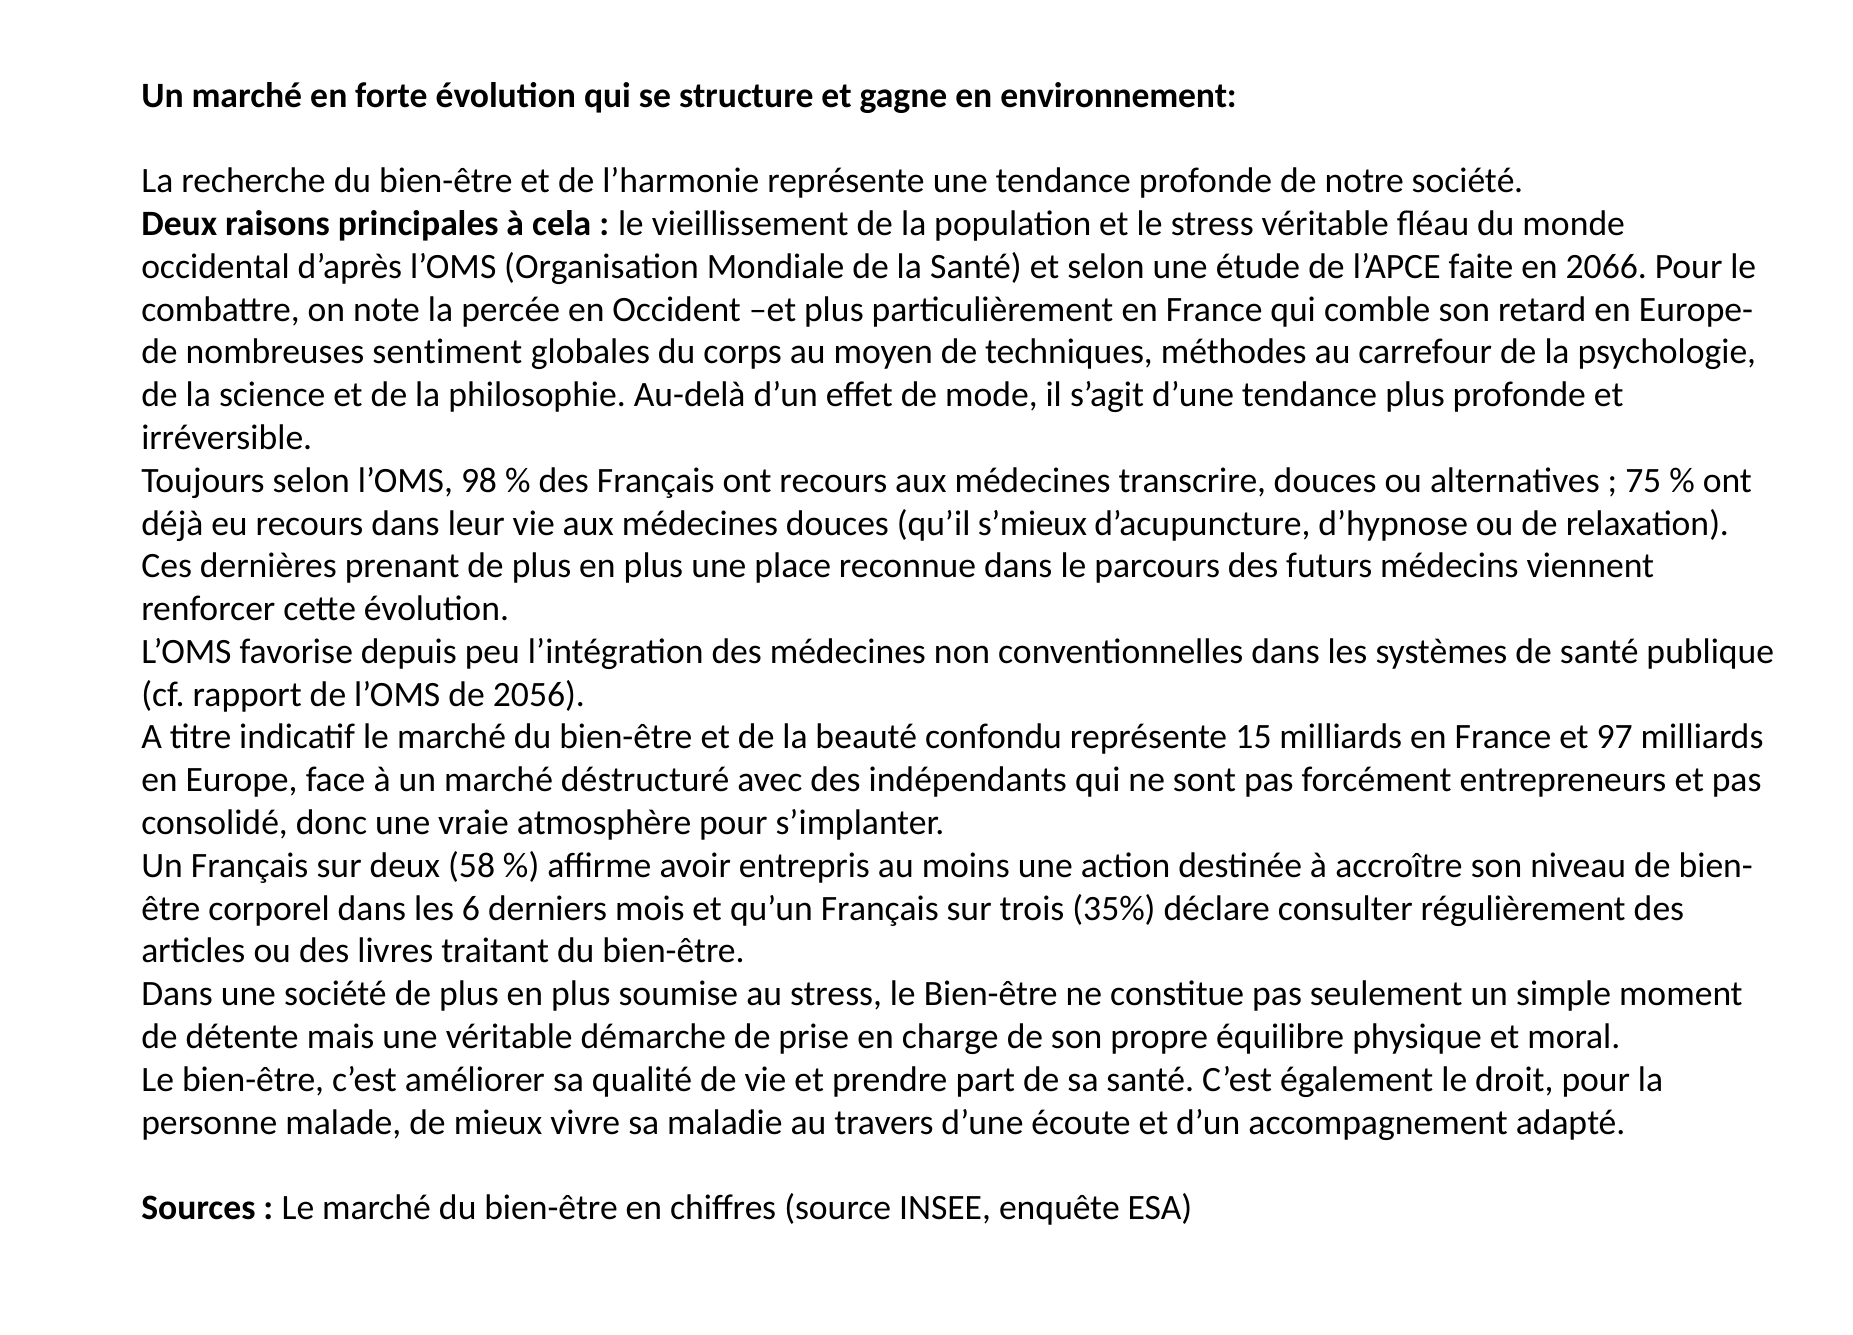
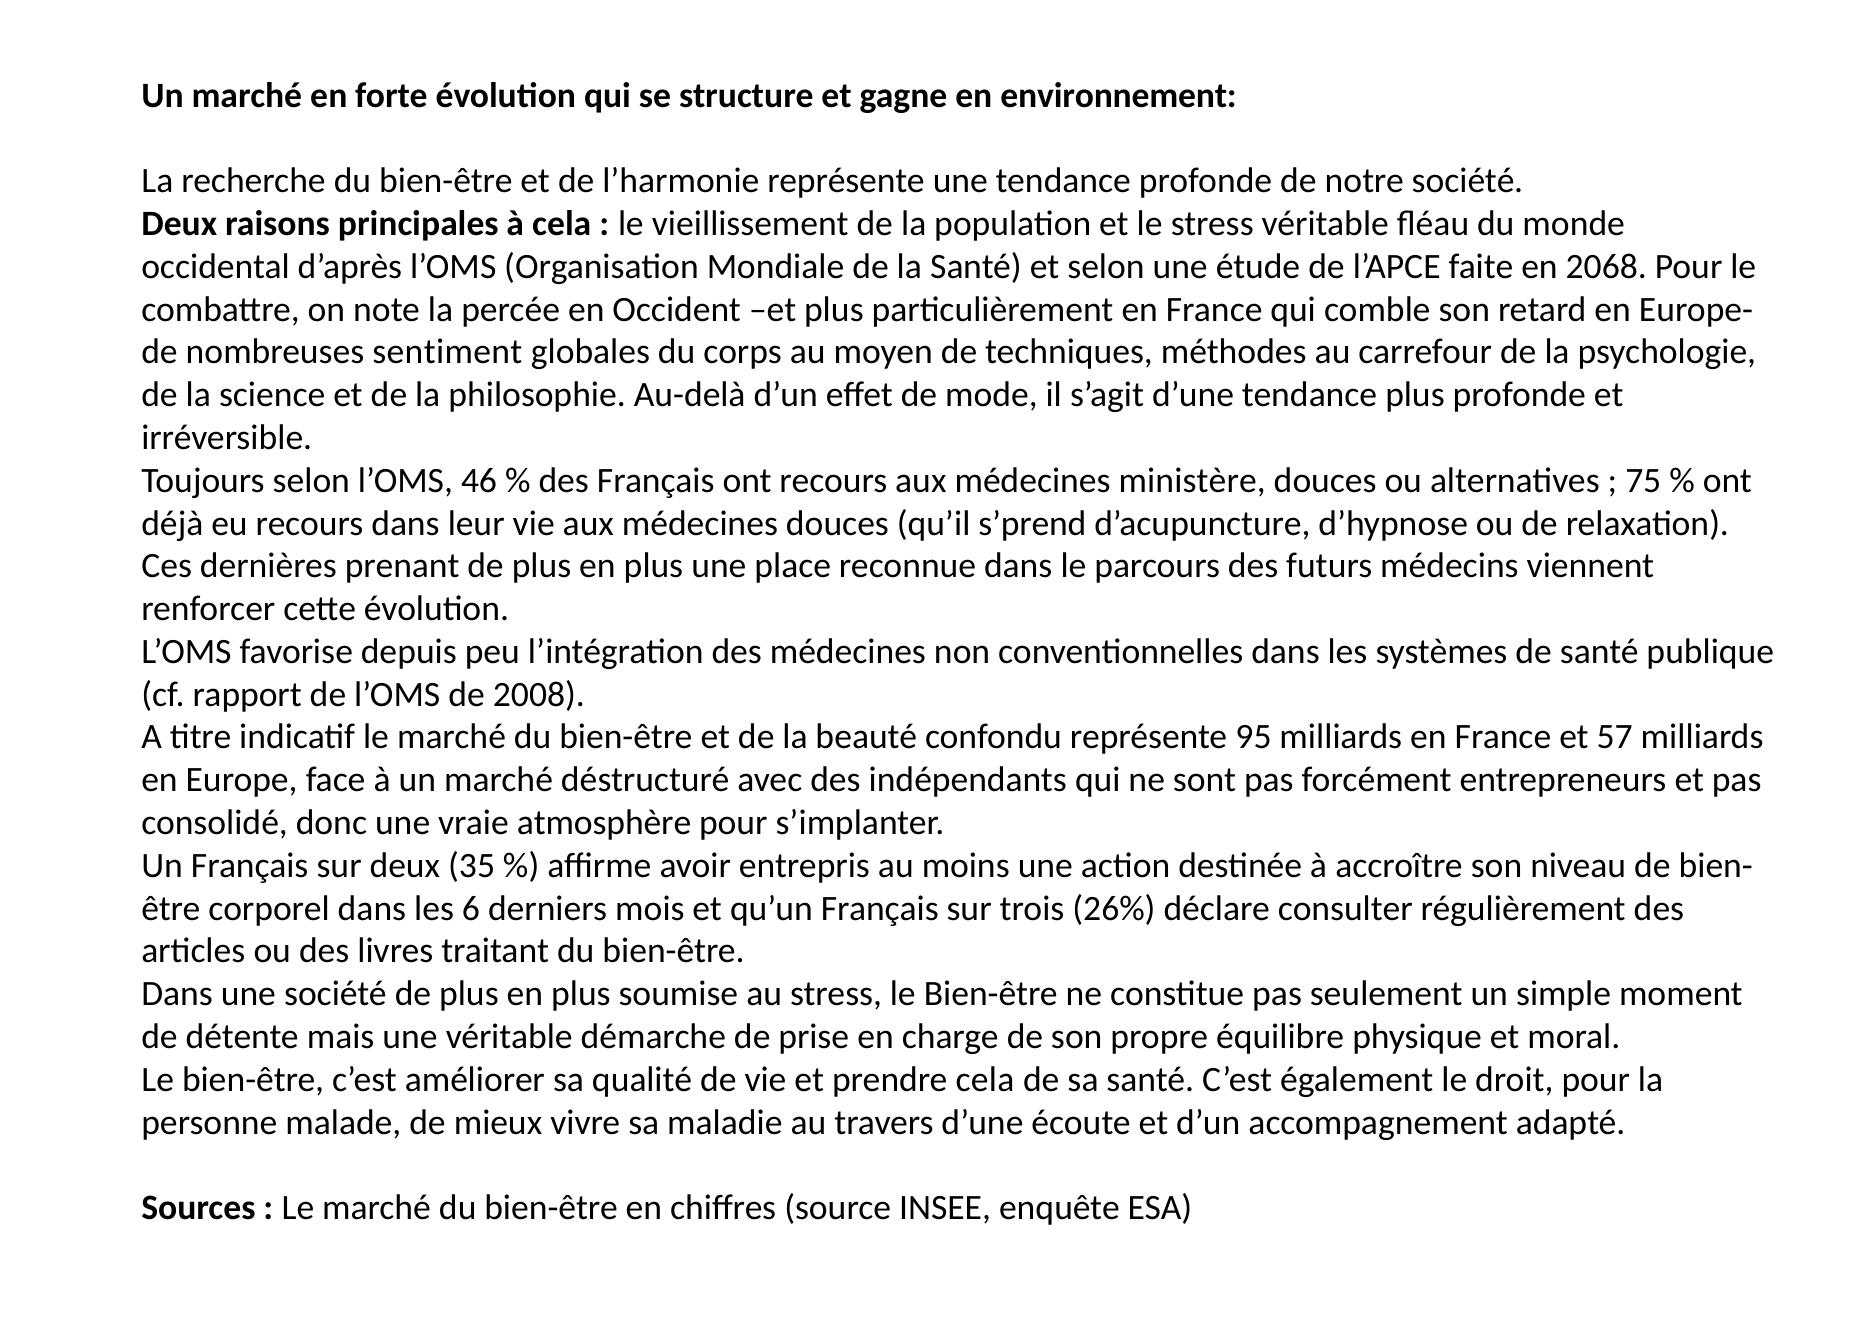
2066: 2066 -> 2068 (1606, 267)
98: 98 -> 46 (479, 480)
transcrire: transcrire -> ministère (1192, 480)
s’mieux: s’mieux -> s’prend (1032, 523)
2056: 2056 -> 2008 (539, 694)
15: 15 -> 95 (1253, 737)
97: 97 -> 57 (1615, 737)
58: 58 -> 35 (472, 866)
35%: 35% -> 26% (1114, 908)
prendre part: part -> cela (985, 1079)
